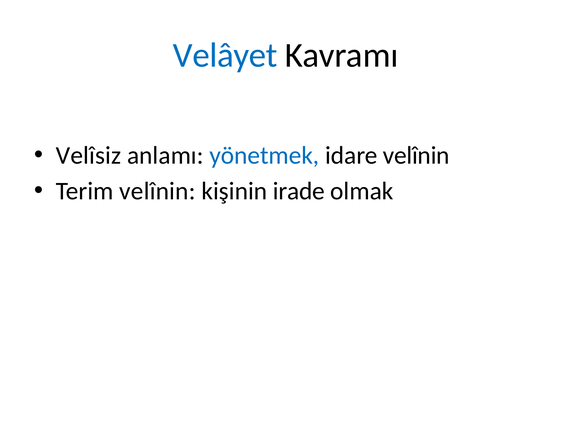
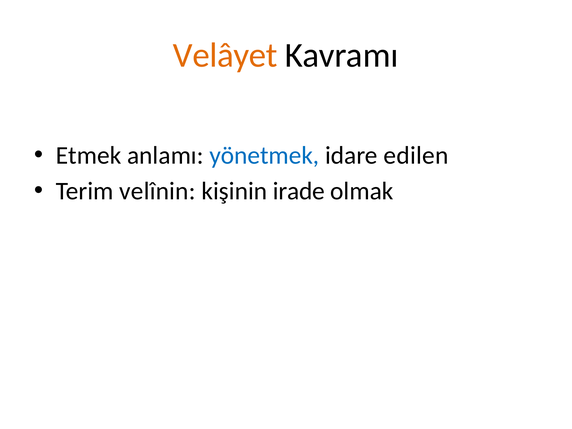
Velâyet colour: blue -> orange (225, 55)
Velîsiz: Velîsiz -> Etmek (89, 156)
idare velînin: velînin -> edilen (416, 156)
